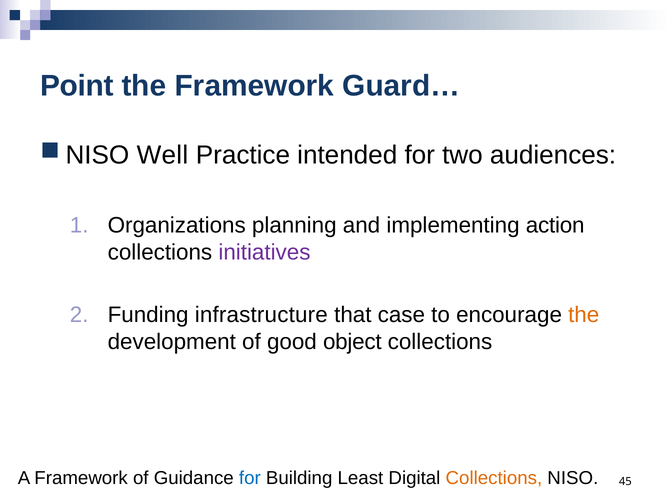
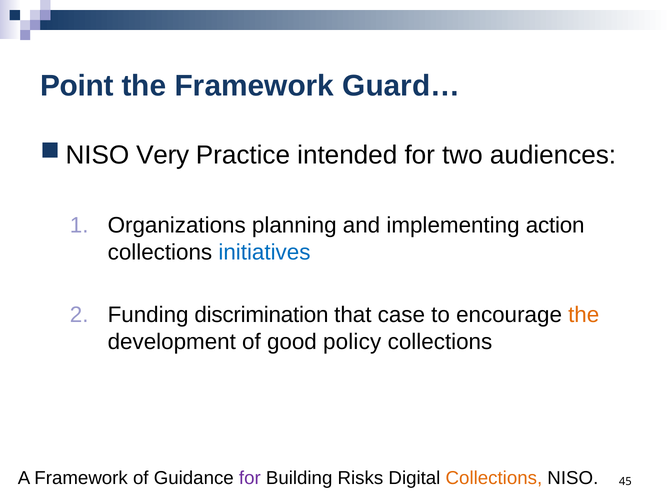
Well: Well -> Very (163, 155)
initiatives colour: purple -> blue (264, 252)
infrastructure: infrastructure -> discrimination (261, 315)
object: object -> policy (352, 342)
for colour: blue -> purple (250, 478)
Least: Least -> Risks (360, 478)
